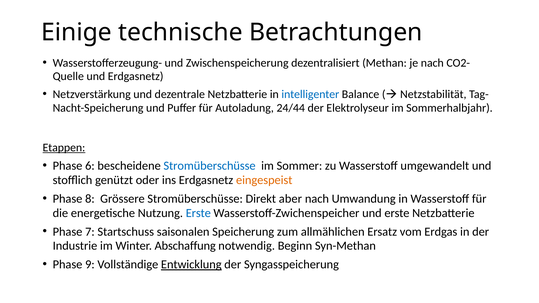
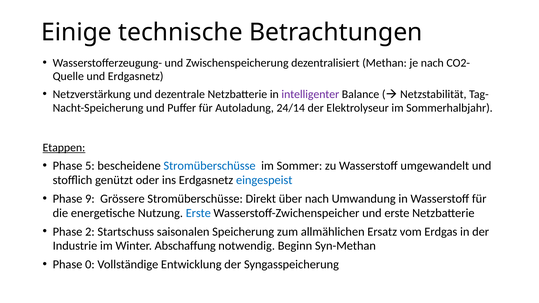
intelligenter colour: blue -> purple (310, 94)
24/44: 24/44 -> 24/14 (291, 108)
6: 6 -> 5 (90, 166)
eingespeist colour: orange -> blue (264, 180)
8: 8 -> 9 (90, 199)
aber: aber -> über (290, 199)
7: 7 -> 2 (90, 232)
9: 9 -> 0 (90, 265)
Entwicklung underline: present -> none (191, 265)
